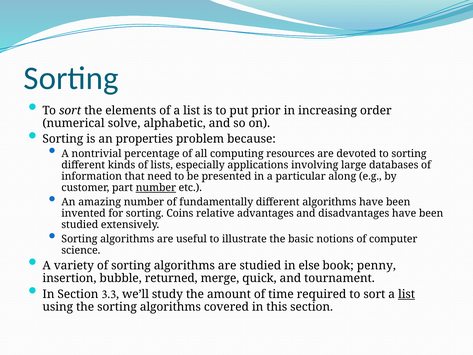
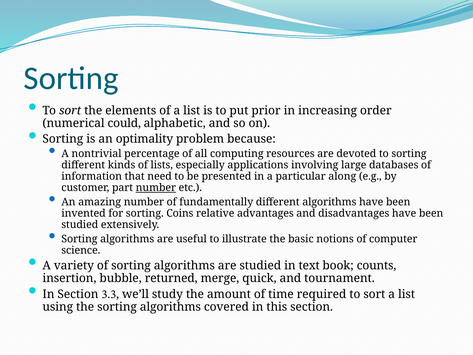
solve: solve -> could (124, 123)
properties: properties -> optimality (144, 139)
else: else -> text (309, 265)
penny: penny -> counts (377, 265)
list underline: present -> none (407, 294)
